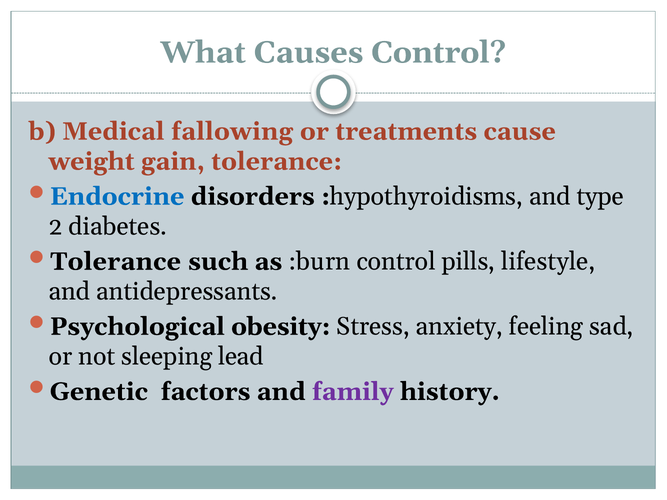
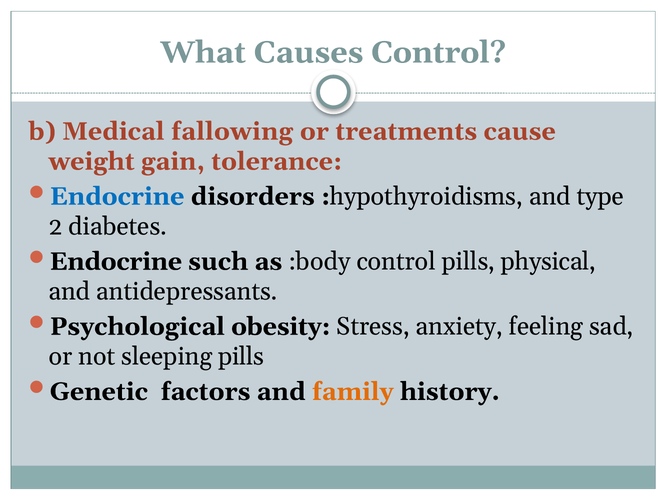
Tolerance: Tolerance -> Endocrine (116, 262)
:burn: :burn -> :body (319, 262)
lifestyle: lifestyle -> physical (549, 262)
sleeping lead: lead -> pills (241, 357)
family colour: purple -> orange (353, 392)
